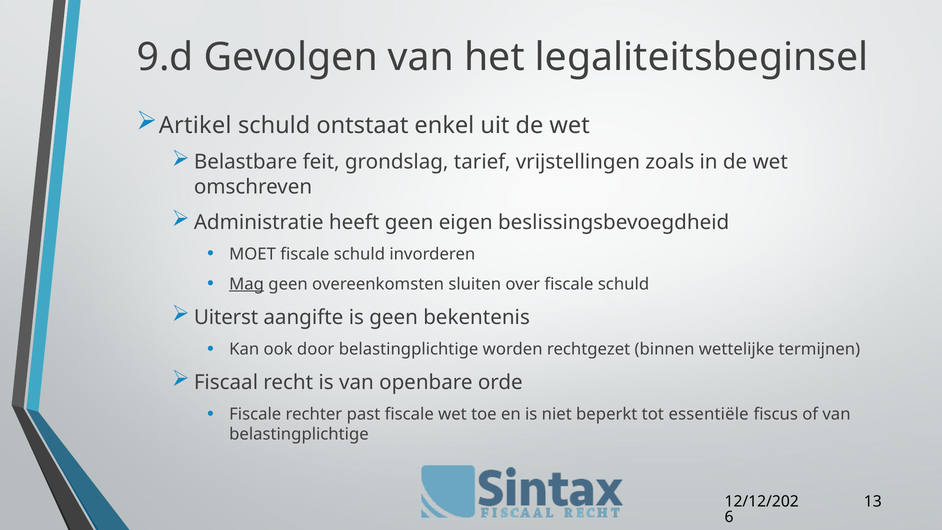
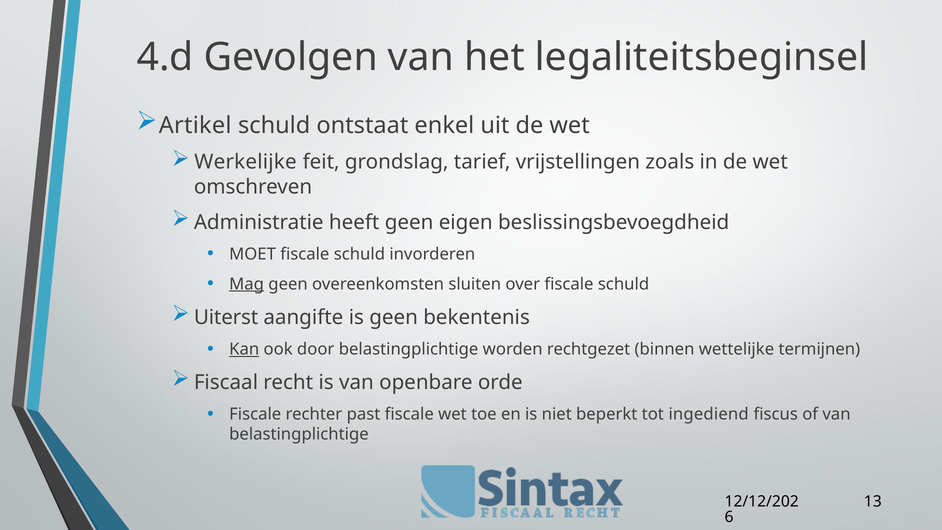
9.d: 9.d -> 4.d (165, 57)
Belastbare: Belastbare -> Werkelijke (245, 162)
Kan underline: none -> present (244, 349)
essentiële: essentiële -> ingediend (709, 414)
